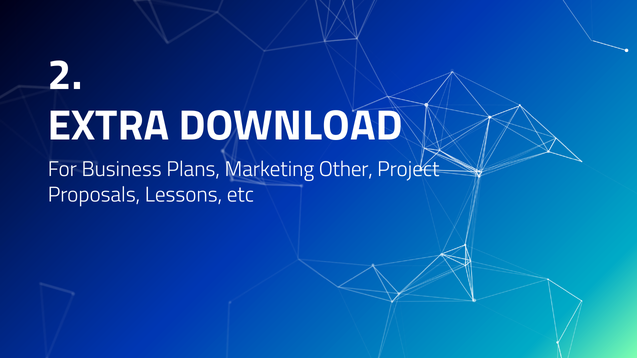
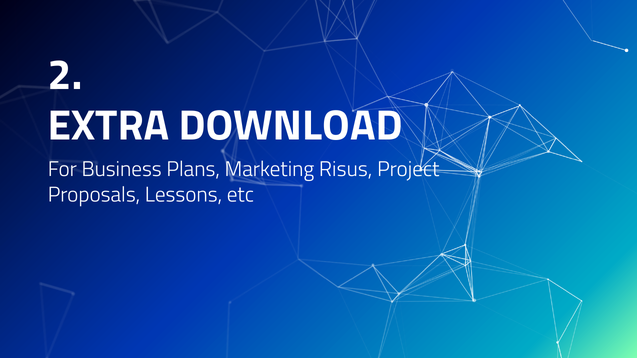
Other: Other -> Risus (346, 170)
